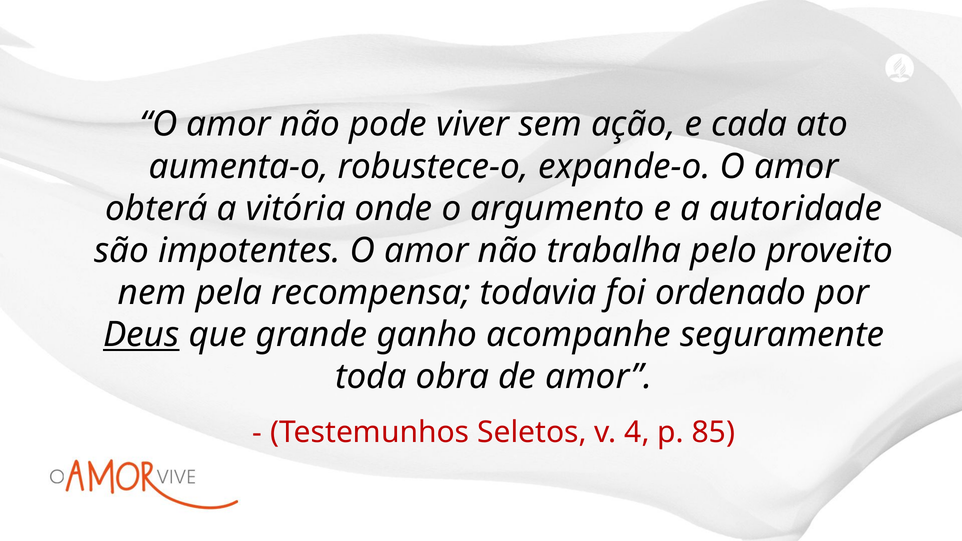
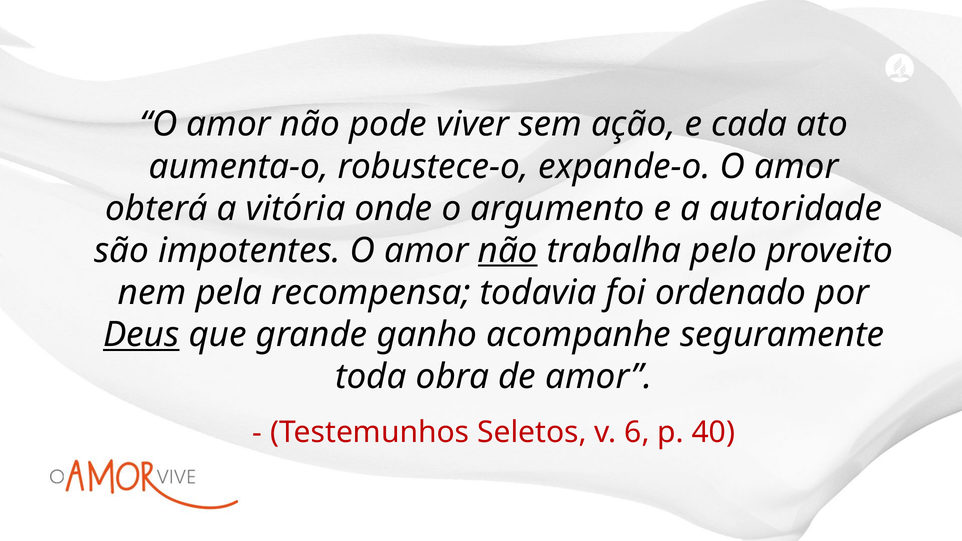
não underline: none -> present (508, 251)
4: 4 -> 6 (637, 433)
85: 85 -> 40 (713, 433)
